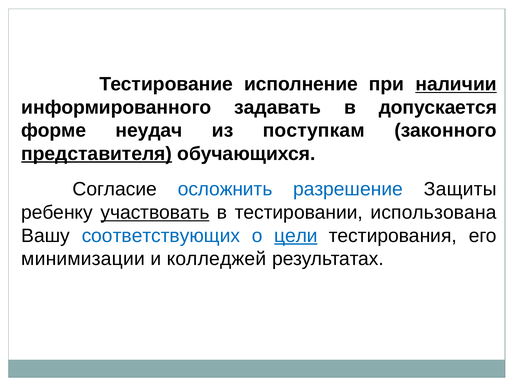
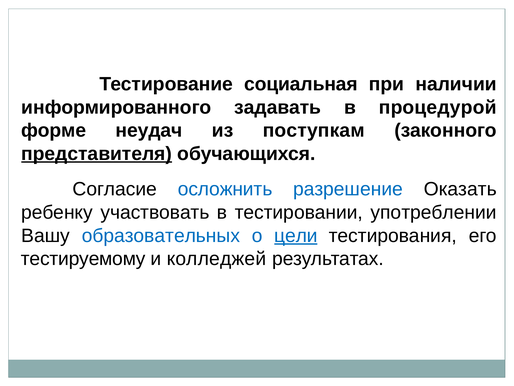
исполнение: исполнение -> социальная (301, 84)
наличии underline: present -> none (456, 84)
допускается: допускается -> процедурой (438, 107)
Защиты: Защиты -> Оказать (460, 189)
участвовать underline: present -> none (155, 212)
использована: использована -> употреблении (434, 212)
соответствующих: соответствующих -> образовательных (161, 235)
минимизации: минимизации -> тестируемому (83, 258)
